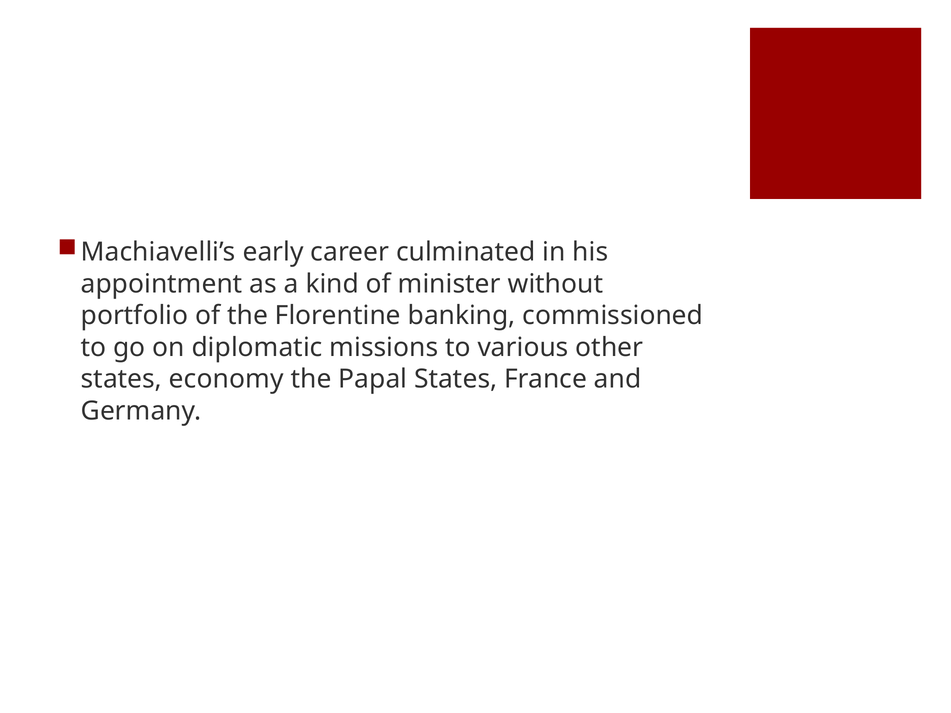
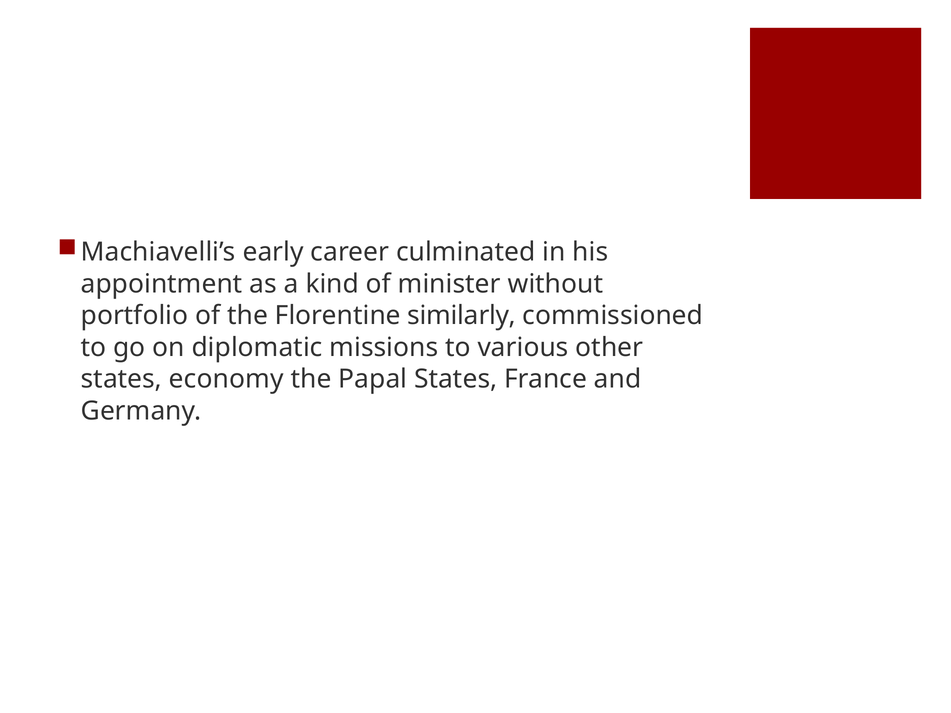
banking: banking -> similarly (462, 316)
